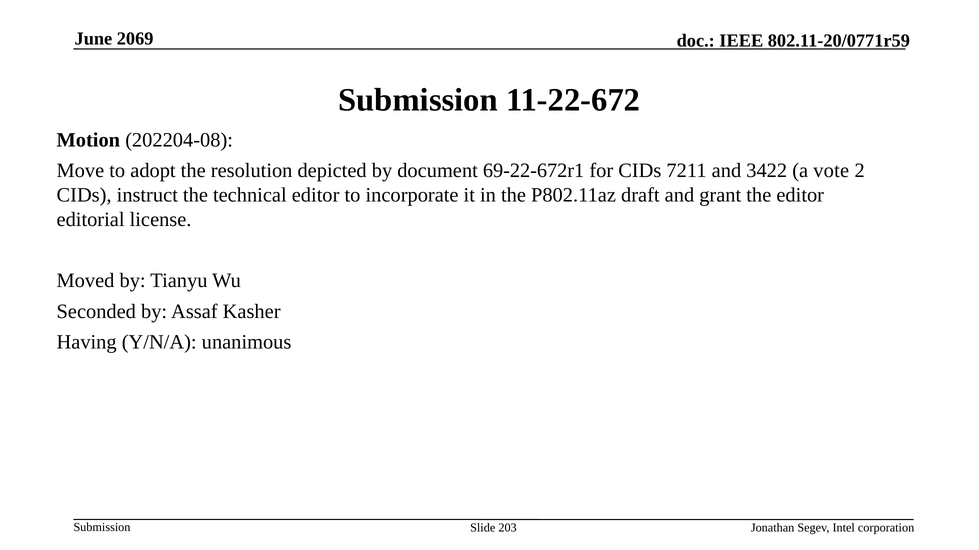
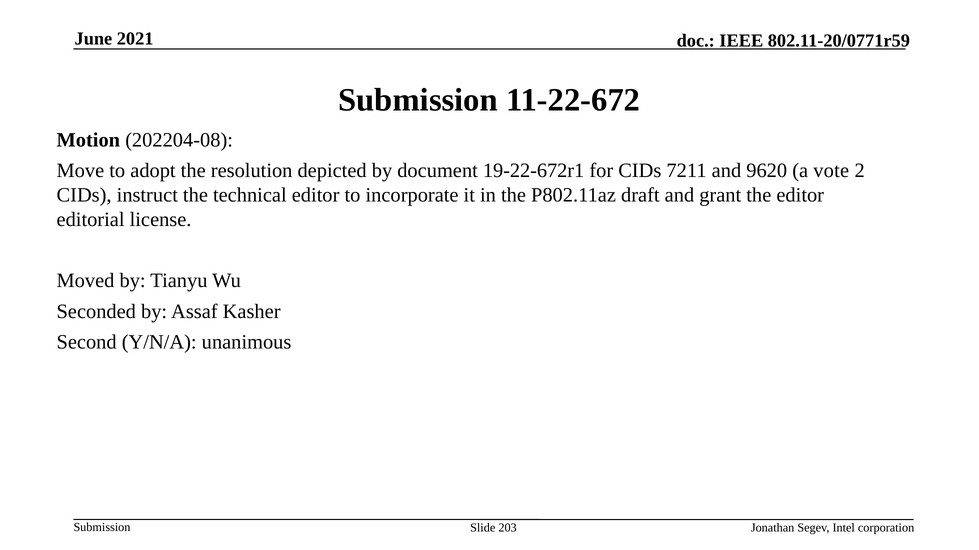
2069: 2069 -> 2021 (135, 39)
69-22-672r1: 69-22-672r1 -> 19-22-672r1 (534, 171)
3422: 3422 -> 9620 (767, 171)
Having: Having -> Second (87, 342)
